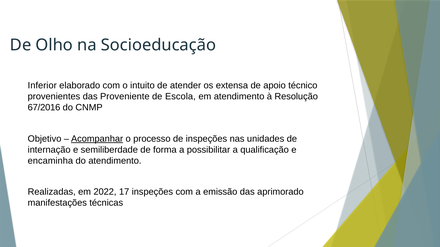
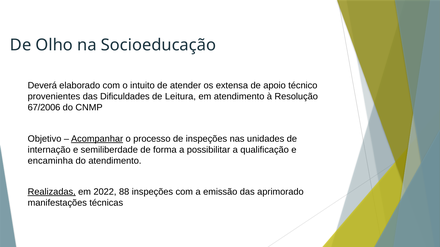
Inferior: Inferior -> Deverá (42, 86)
Proveniente: Proveniente -> Dificuldades (125, 97)
Escola: Escola -> Leitura (180, 97)
67/2016: 67/2016 -> 67/2006 (44, 108)
Realizadas underline: none -> present (52, 192)
17: 17 -> 88 (124, 192)
